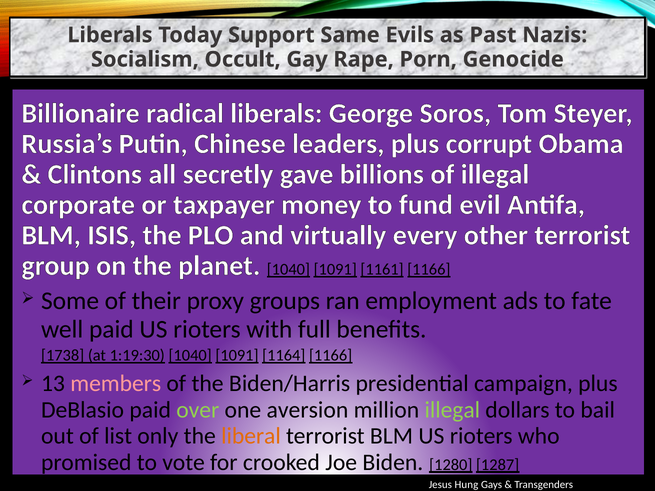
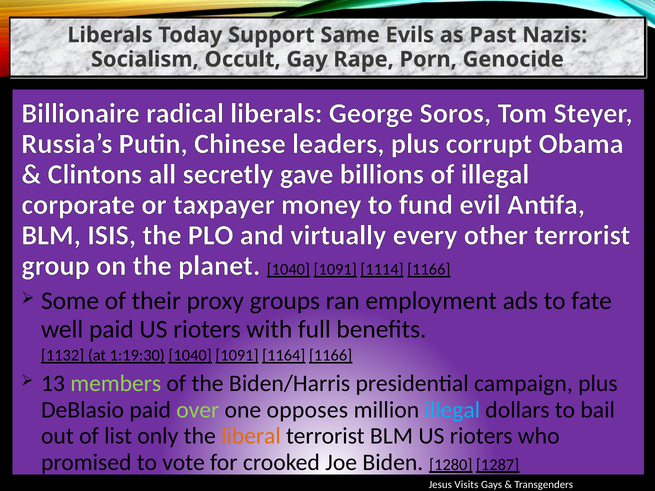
1161: 1161 -> 1114 (382, 270)
1738: 1738 -> 1132 (63, 356)
members colour: pink -> light green (116, 384)
aversion: aversion -> opposes (307, 410)
illegal colour: light green -> light blue (452, 410)
Hung: Hung -> Visits (466, 485)
